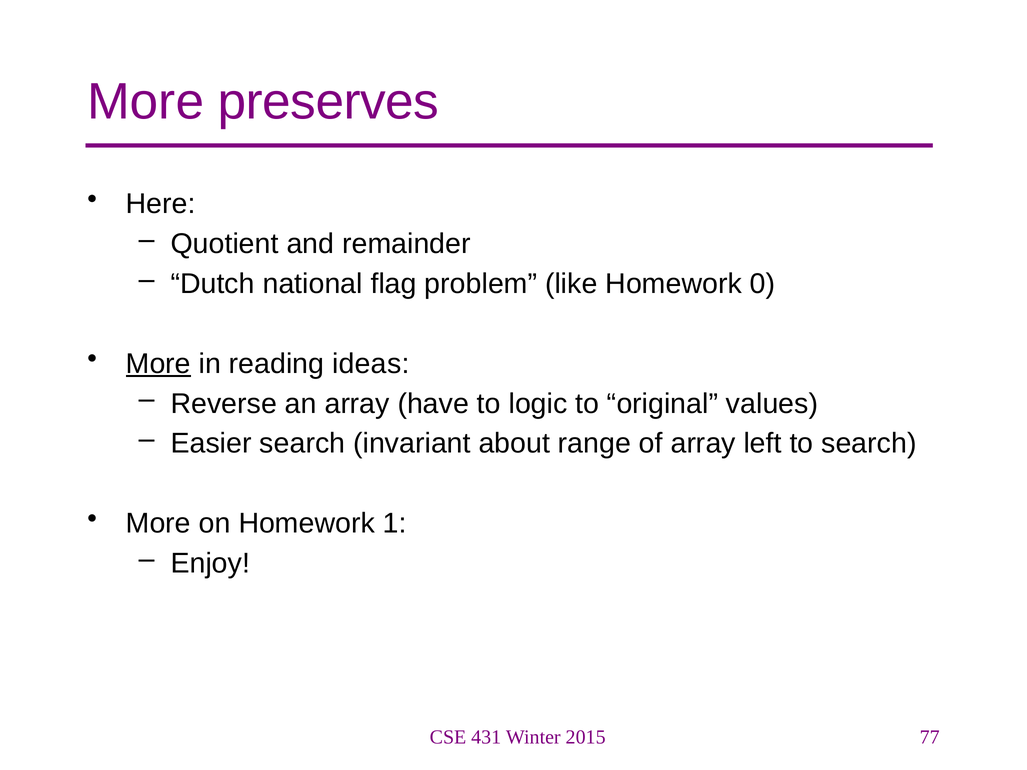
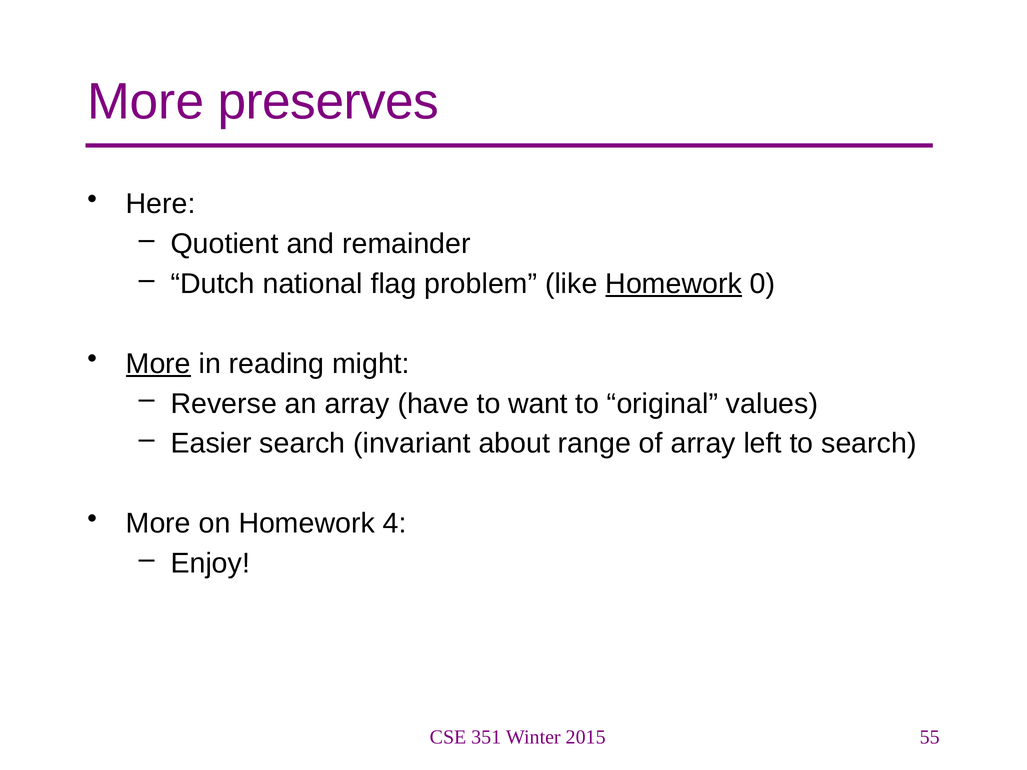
Homework underline: none -> present (674, 284)
ideas: ideas -> might (371, 364)
logic: logic -> want (538, 404)
1: 1 -> 4 (395, 524)
431: 431 -> 351 (486, 737)
77: 77 -> 55 (930, 737)
